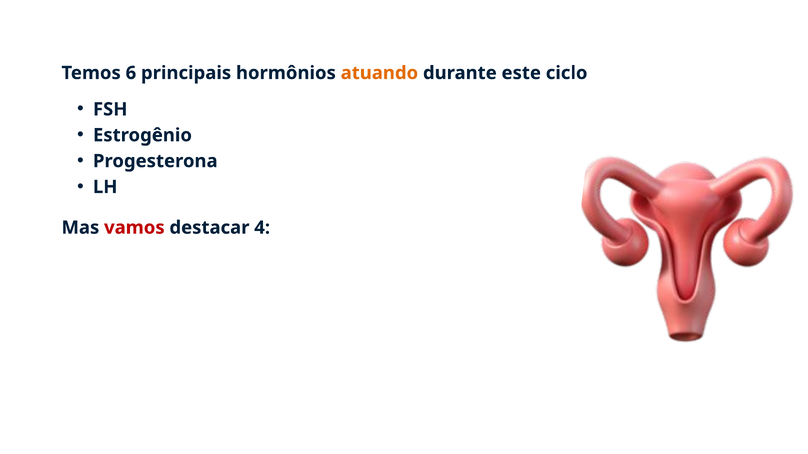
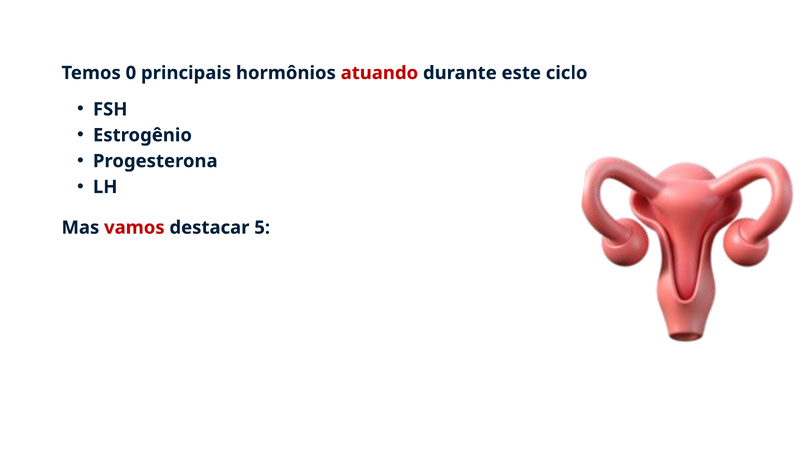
6: 6 -> 0 (131, 73)
atuando colour: orange -> red (379, 73)
4: 4 -> 5 (262, 228)
